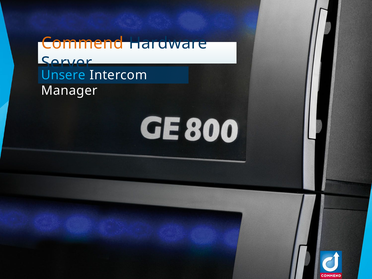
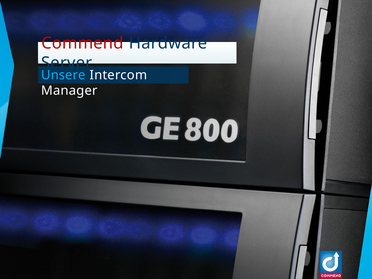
Commend colour: orange -> red (82, 43)
